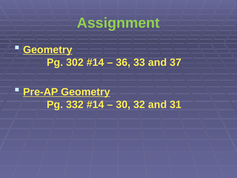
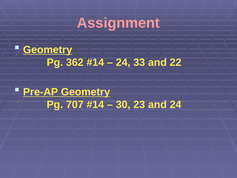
Assignment colour: light green -> pink (118, 23)
302: 302 -> 362 (75, 62)
36: 36 -> 24 (123, 62)
37: 37 -> 22 (176, 62)
332: 332 -> 707 (75, 104)
32: 32 -> 23 (139, 104)
and 31: 31 -> 24 (176, 104)
